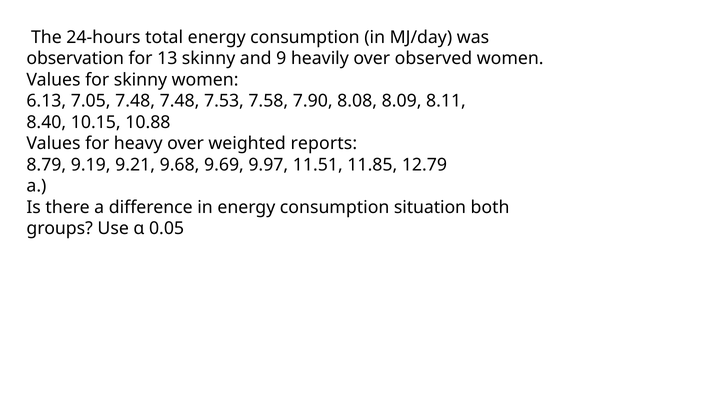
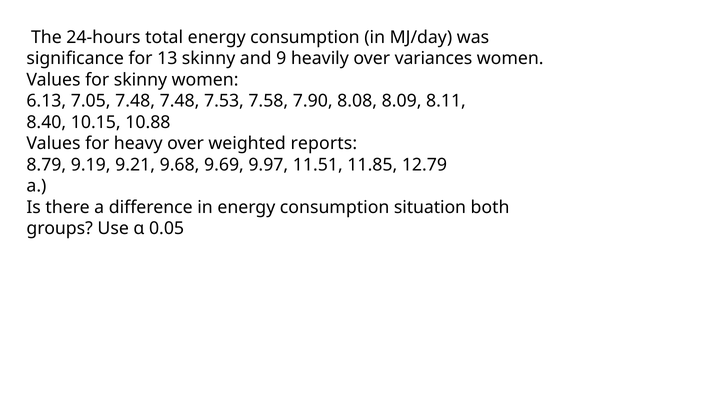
observation: observation -> significance (75, 59)
observed: observed -> variances (434, 59)
